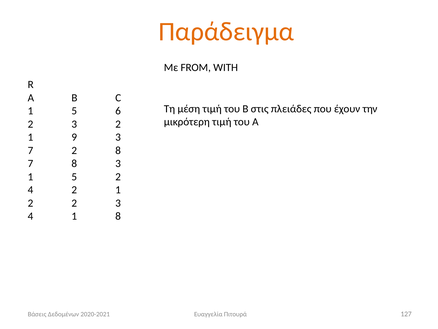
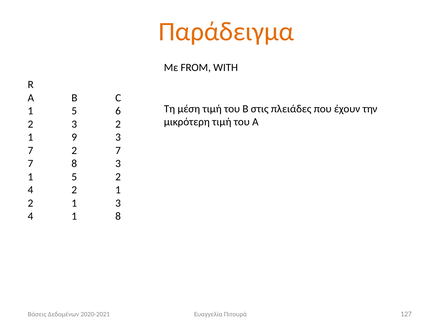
2 8: 8 -> 7 (118, 150)
2: 2 -> 1 (74, 203)
